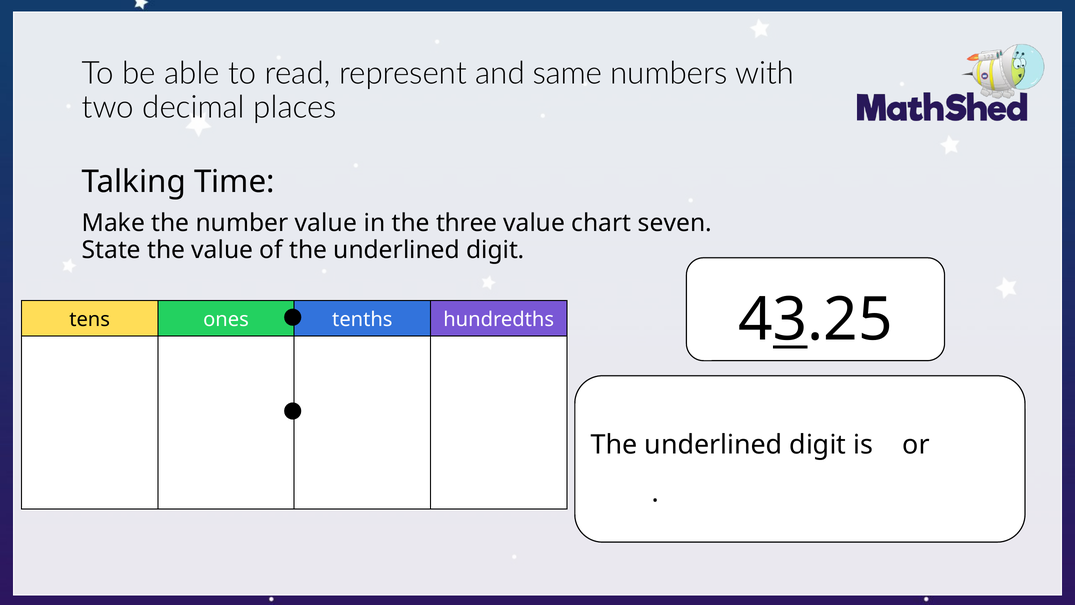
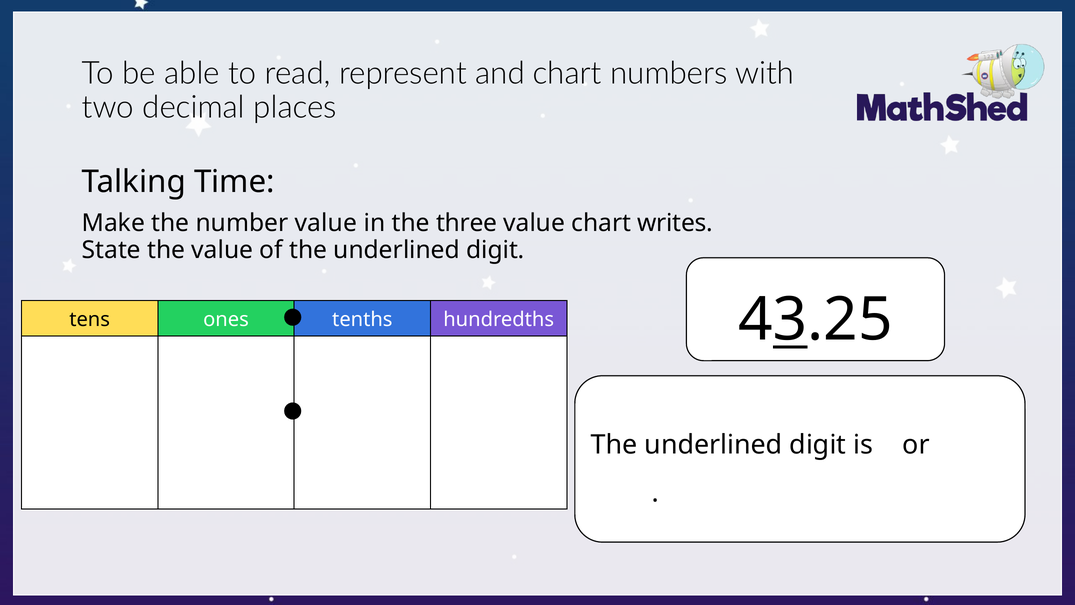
and same: same -> chart (567, 73)
seven: seven -> writes (675, 223)
